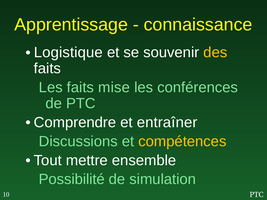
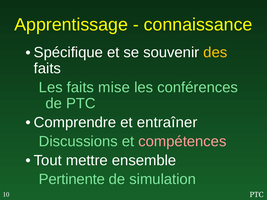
Logistique: Logistique -> Spécifique (68, 53)
compétences colour: yellow -> pink (182, 142)
Possibilité: Possibilité -> Pertinente (72, 180)
